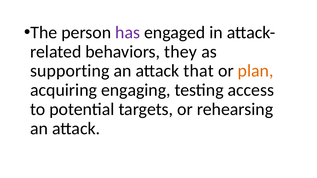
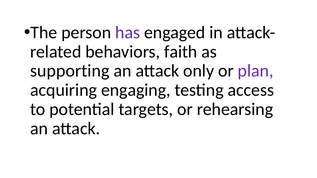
they: they -> faith (181, 52)
that: that -> only (199, 71)
plan colour: orange -> purple (256, 71)
